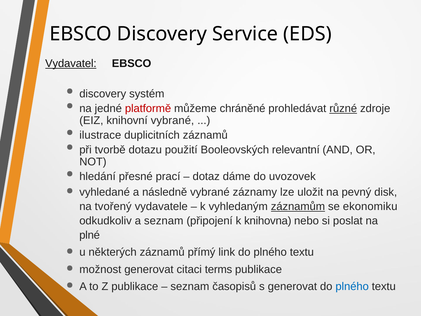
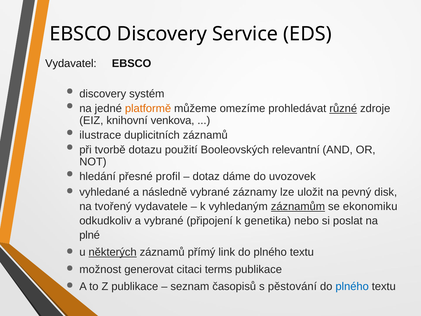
Vydavatel underline: present -> none (71, 63)
platformě colour: red -> orange (148, 108)
chráněné: chráněné -> omezíme (243, 108)
knihovní vybrané: vybrané -> venkova (173, 120)
prací: prací -> profil (168, 176)
a seznam: seznam -> vybrané (164, 221)
knihovna: knihovna -> genetika (268, 221)
některých underline: none -> present (113, 252)
s generovat: generovat -> pěstování (292, 286)
